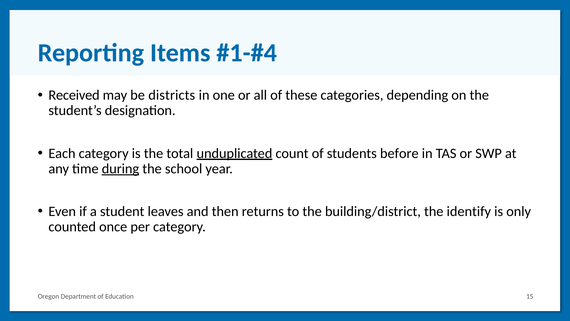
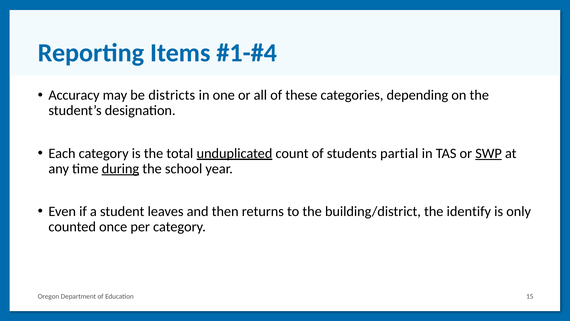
Received: Received -> Accuracy (74, 95)
before: before -> partial (399, 153)
SWP underline: none -> present (489, 153)
